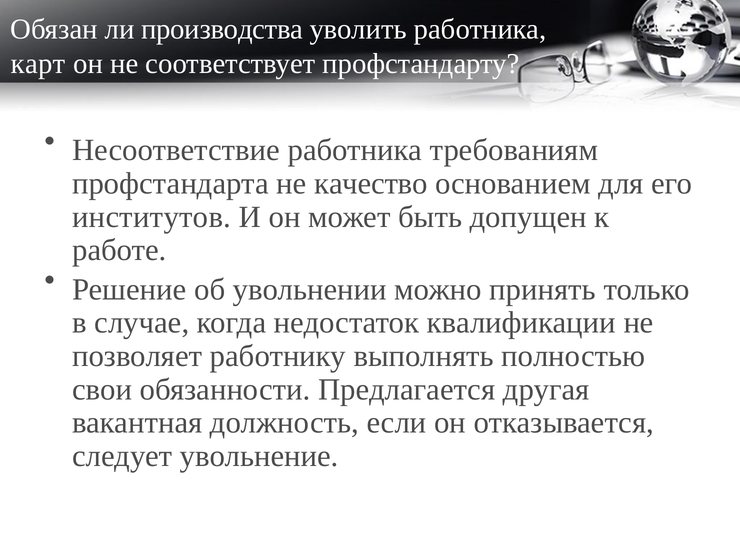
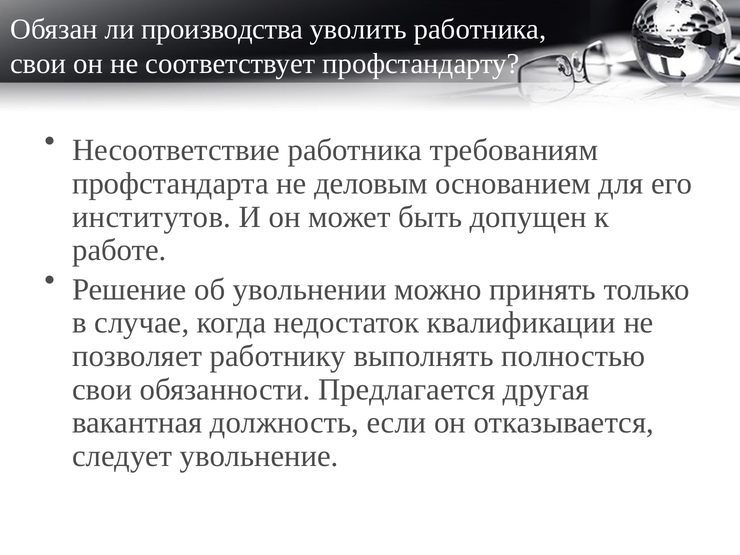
карт: карт -> свои (38, 64)
качество: качество -> деловым (371, 184)
